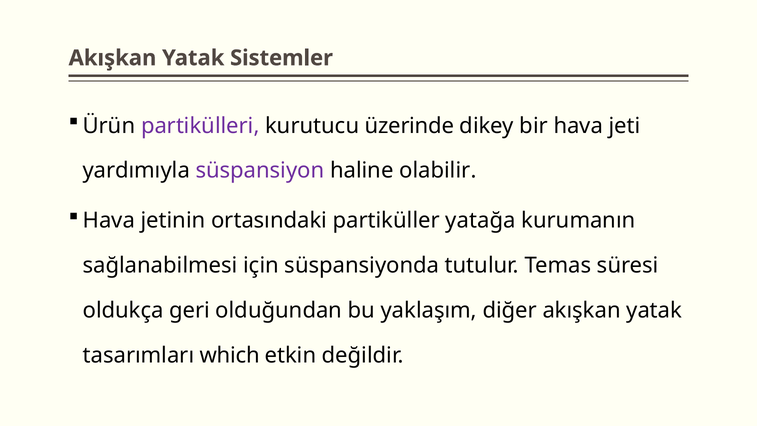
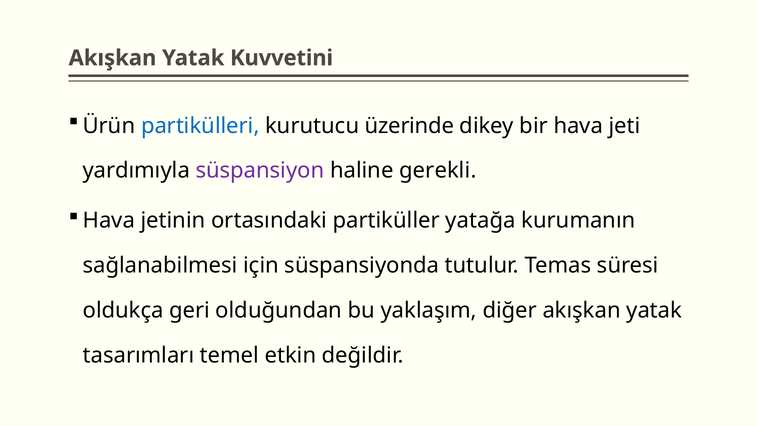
Sistemler: Sistemler -> Kuvvetini (282, 58)
partikülleri colour: purple -> blue (200, 126)
olabilir: olabilir -> gerekli (438, 171)
which: which -> temel (230, 355)
